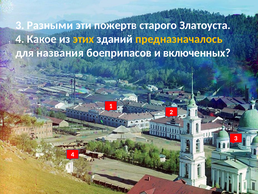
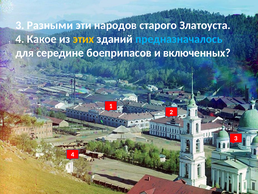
пожертв: пожертв -> народов (115, 25)
предназначалось colour: yellow -> light blue (179, 39)
названия: названия -> середине (60, 53)
